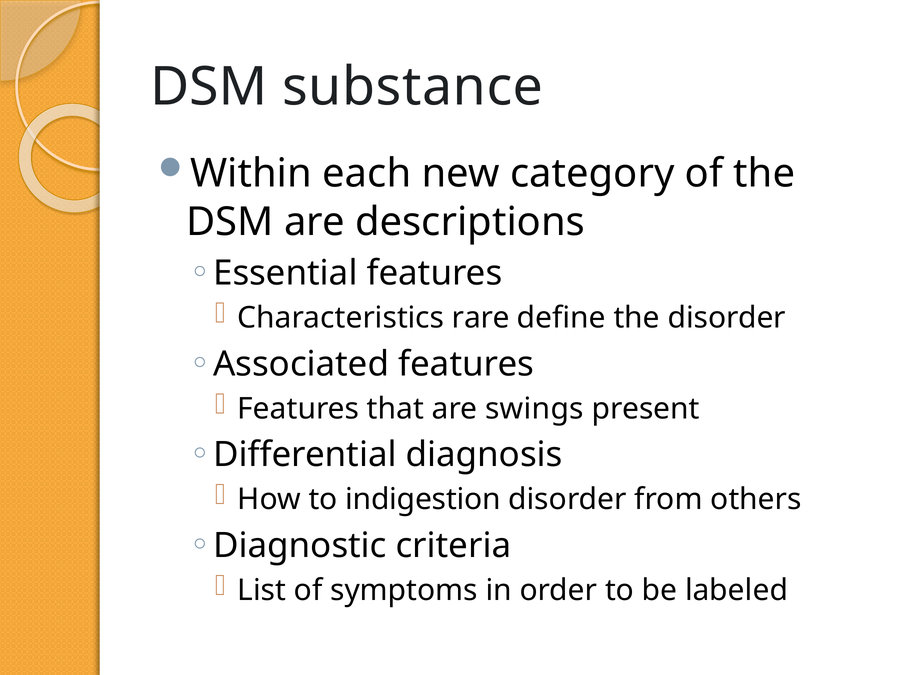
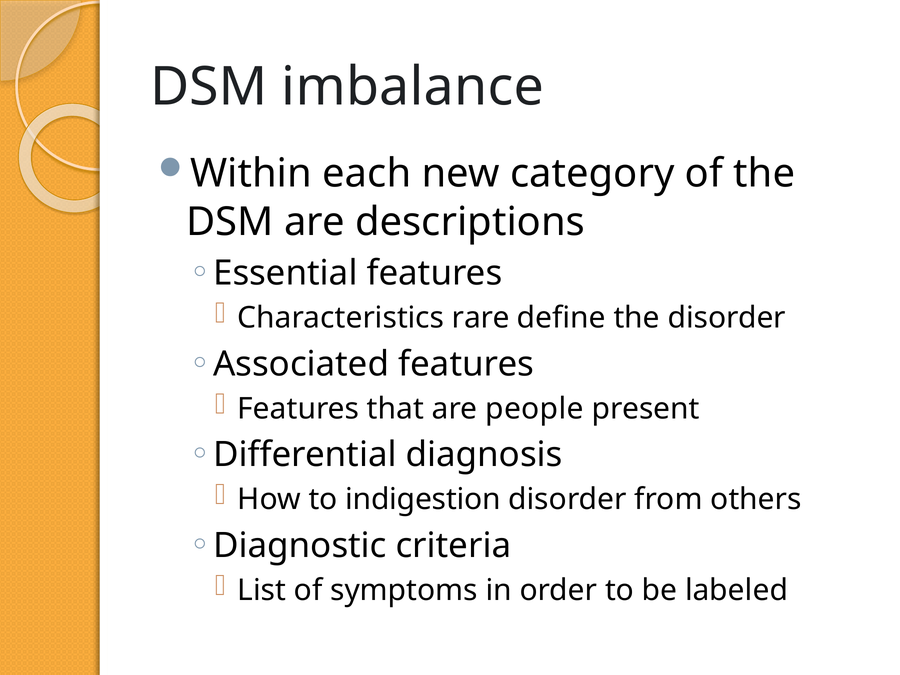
substance: substance -> imbalance (413, 87)
swings: swings -> people (534, 409)
